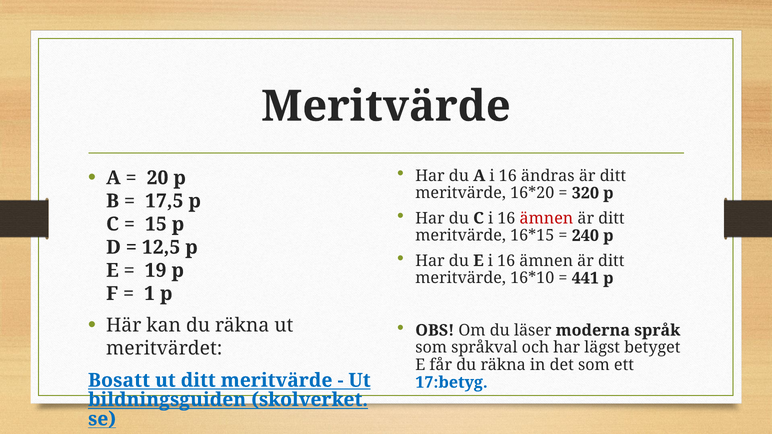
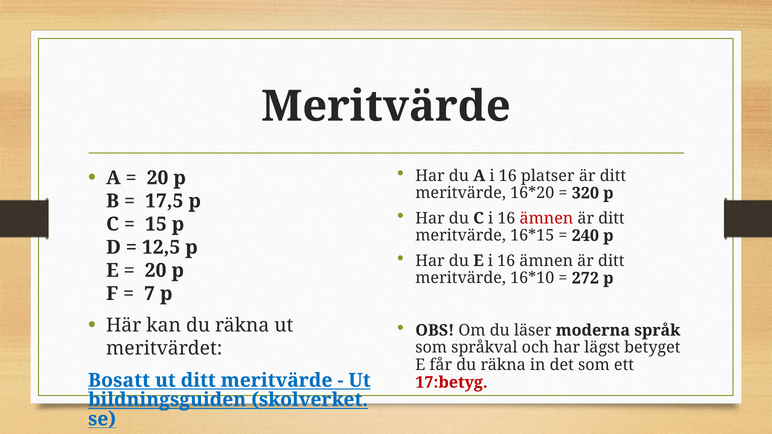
ändras: ändras -> platser (548, 176)
19: 19 -> 20 (156, 271)
441: 441 -> 272 (585, 278)
1: 1 -> 7 (150, 294)
17:betyg colour: blue -> red (451, 383)
